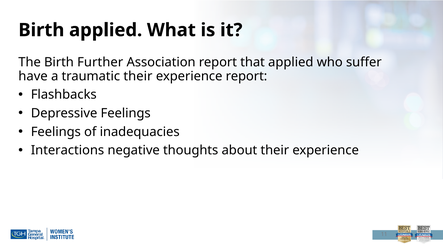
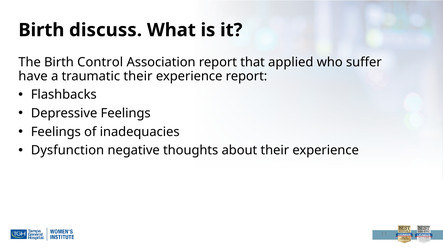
Birth applied: applied -> discuss (106, 30)
Further: Further -> Control (100, 62)
Interactions: Interactions -> Dysfunction (67, 150)
